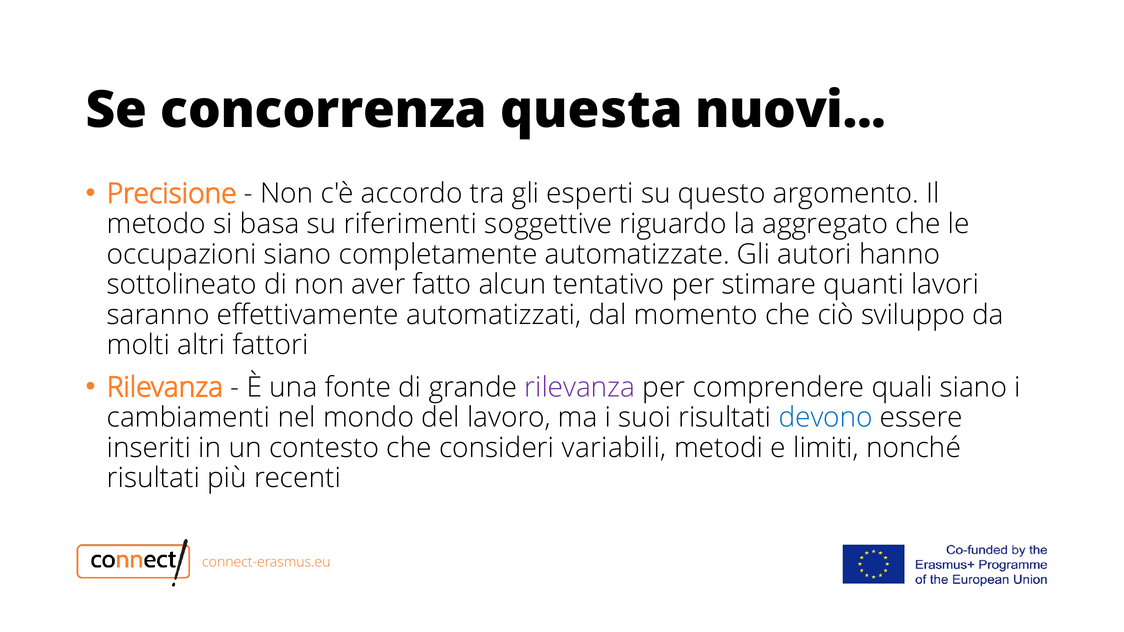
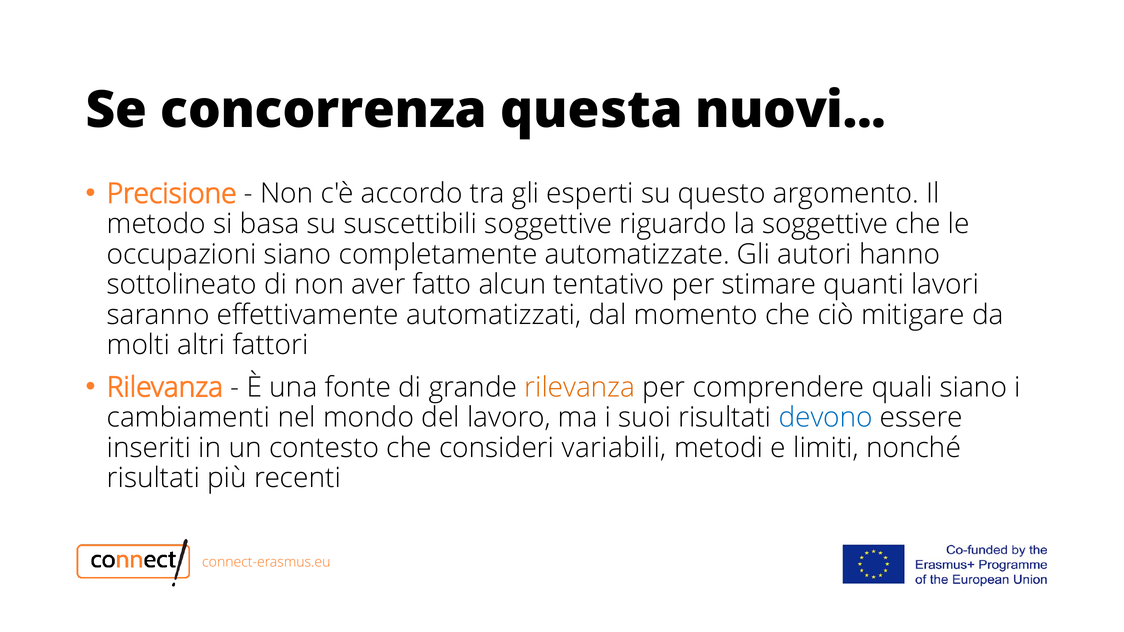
riferimenti: riferimenti -> suscettibili (410, 224)
la aggregato: aggregato -> soggettive (825, 224)
sviluppo: sviluppo -> mitigare (913, 315)
rilevanza colour: purple -> orange (580, 387)
